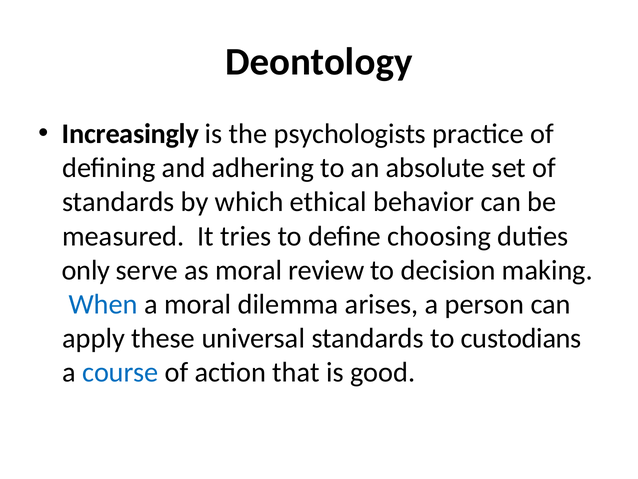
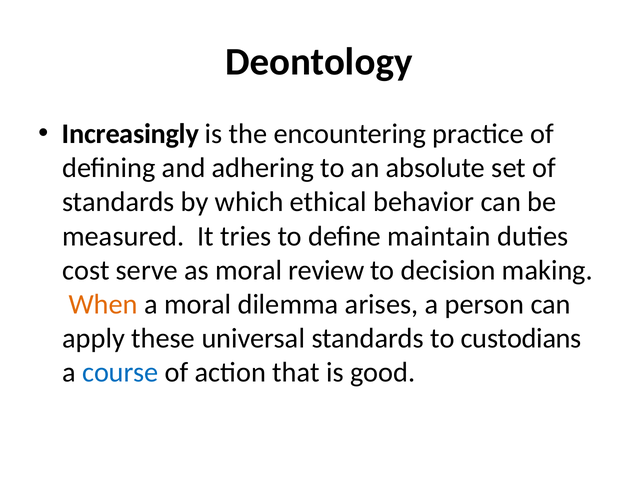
psychologists: psychologists -> encountering (350, 134)
choosing: choosing -> maintain (439, 236)
only: only -> cost (86, 270)
When colour: blue -> orange (103, 304)
